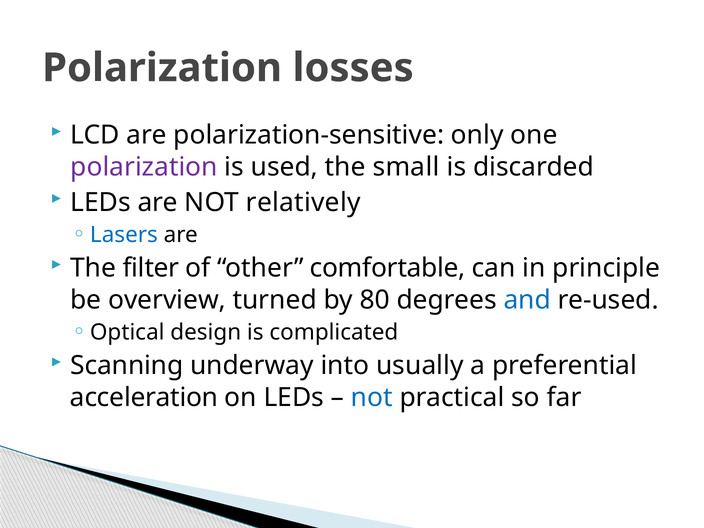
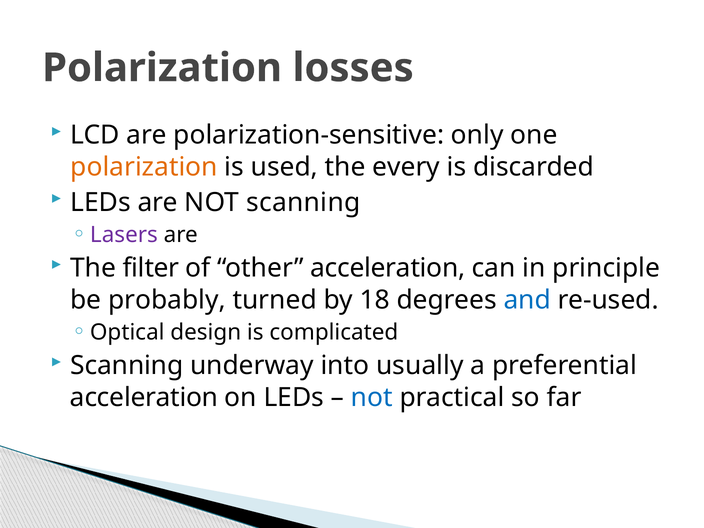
polarization colour: purple -> orange (144, 167)
small: small -> every (406, 167)
NOT relatively: relatively -> scanning (303, 203)
Lasers colour: blue -> purple (124, 235)
other comfortable: comfortable -> acceleration (388, 268)
overview: overview -> probably (167, 300)
80: 80 -> 18 (375, 300)
